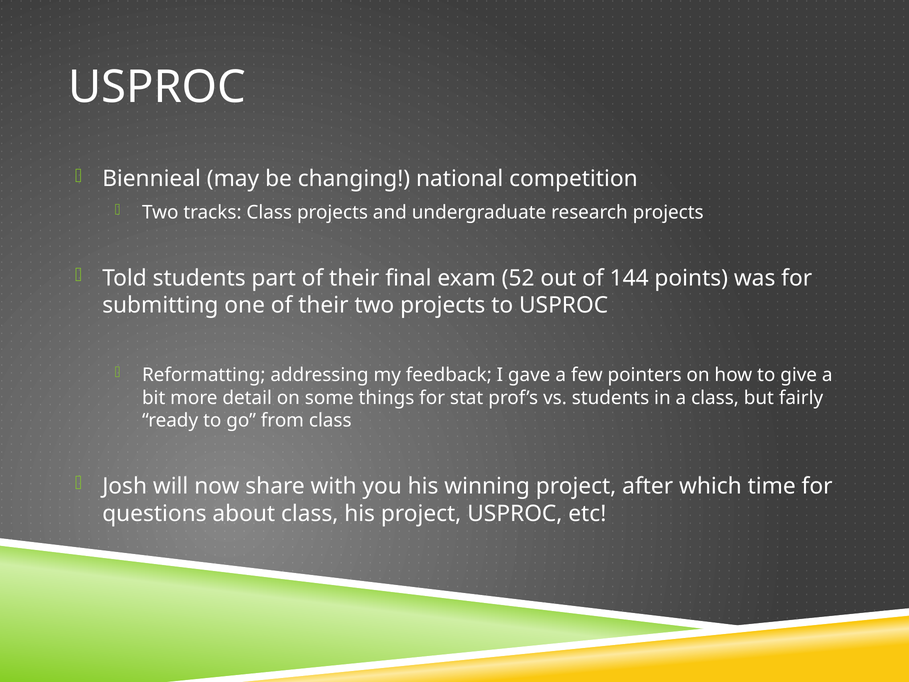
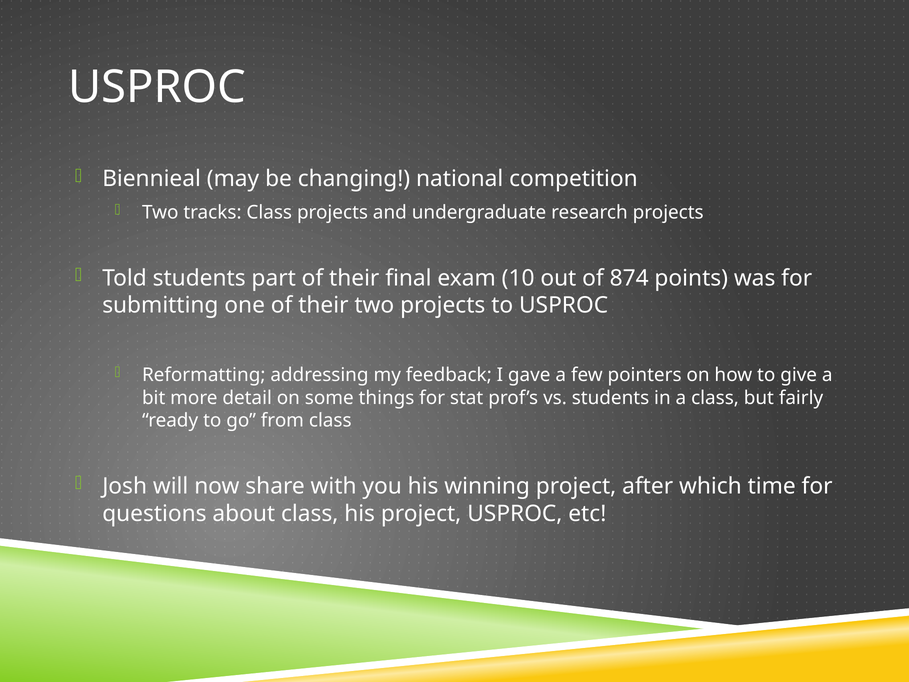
52: 52 -> 10 (518, 278)
144: 144 -> 874 (629, 278)
